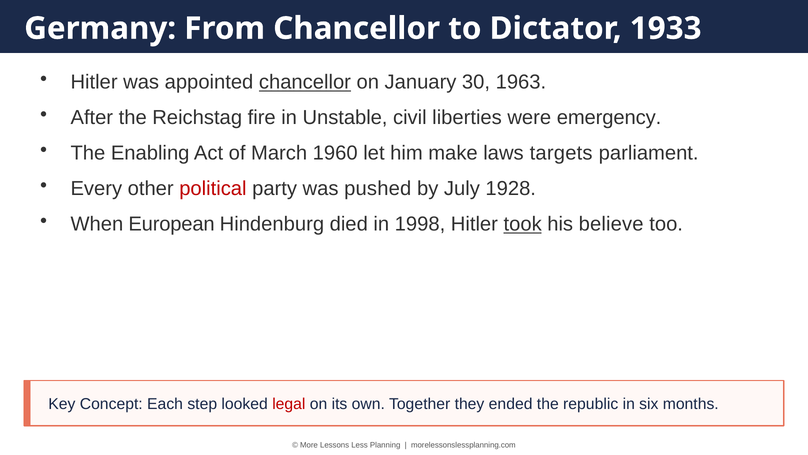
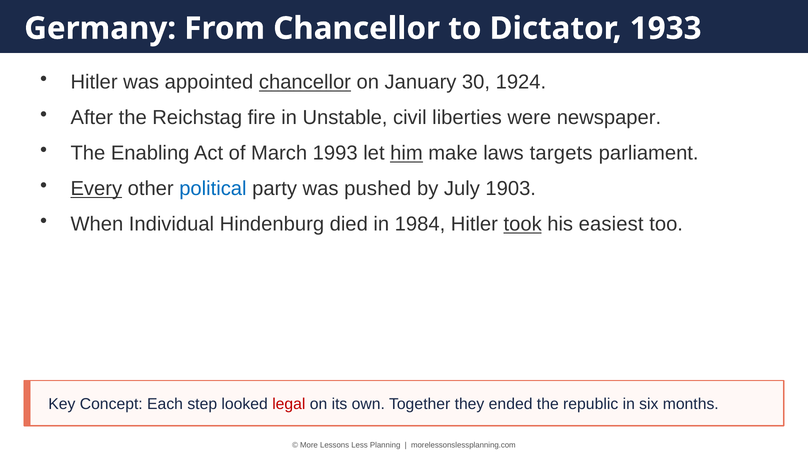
1963: 1963 -> 1924 (521, 82)
emergency: emergency -> newspaper (609, 118)
1960: 1960 -> 1993 (335, 153)
him underline: none -> present (406, 153)
Every underline: none -> present (96, 189)
political colour: red -> blue (213, 189)
1928: 1928 -> 1903 (511, 189)
European: European -> Individual (171, 224)
1998: 1998 -> 1984 (420, 224)
believe: believe -> easiest (611, 224)
